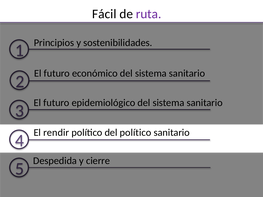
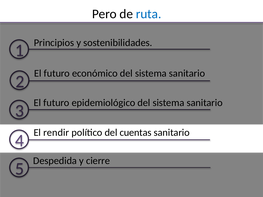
Fácil: Fácil -> Pero (104, 14)
ruta colour: purple -> blue (149, 14)
del político: político -> cuentas (136, 133)
